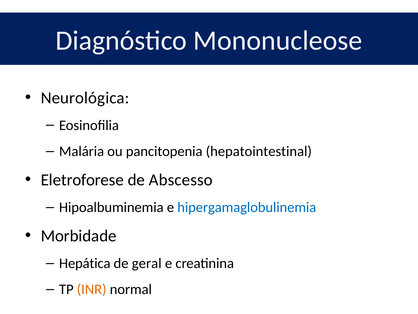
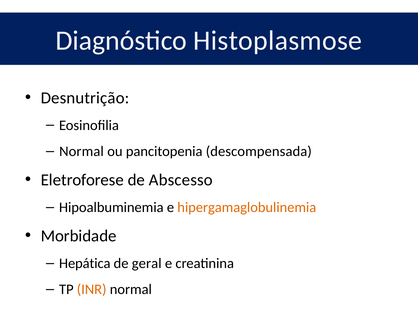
Mononucleose: Mononucleose -> Histoplasmose (278, 41)
Neurológica: Neurológica -> Desnutrição (85, 98)
Malária: Malária -> Normal (81, 151)
hepatointestinal: hepatointestinal -> descompensada (259, 151)
hipergamaglobulinemia colour: blue -> orange (247, 207)
